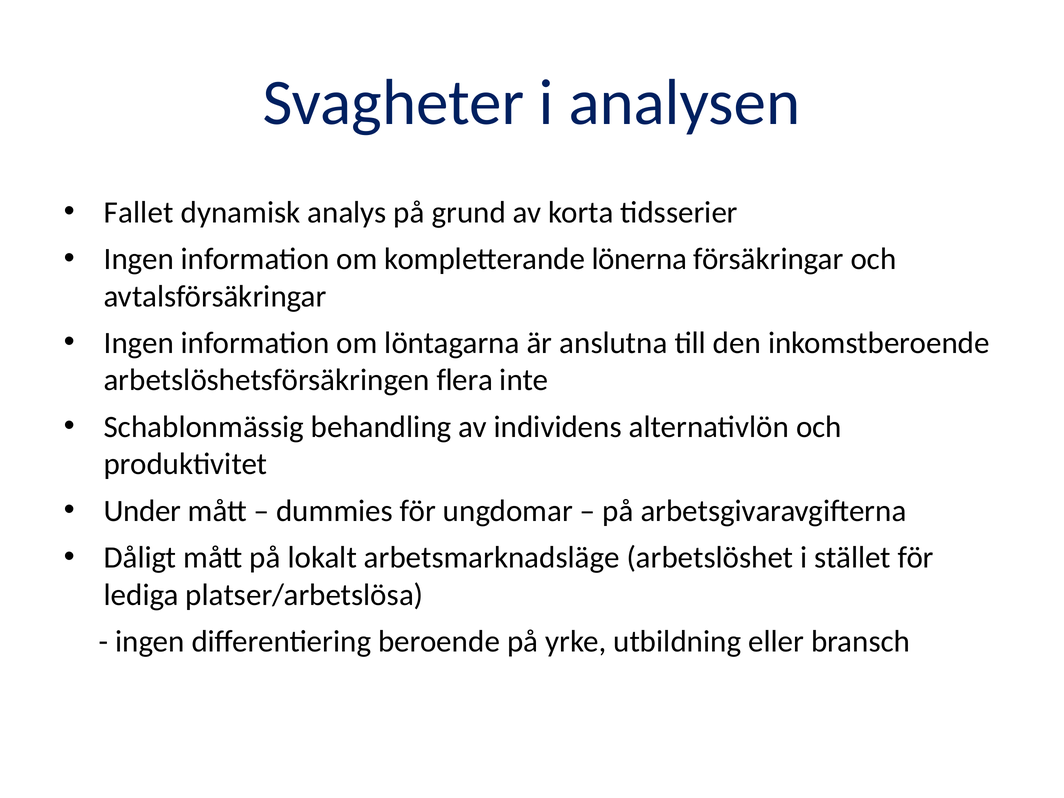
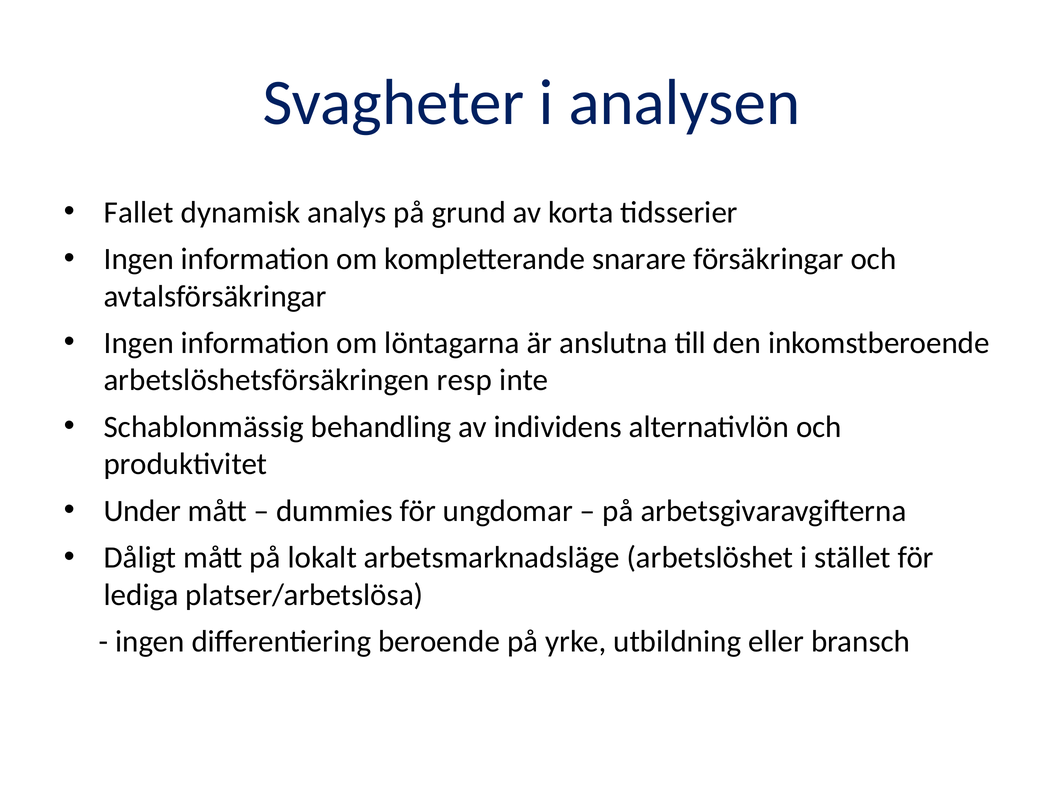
lönerna: lönerna -> snarare (639, 259)
flera: flera -> resp (464, 380)
